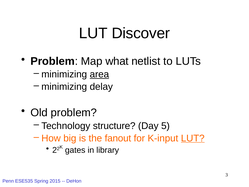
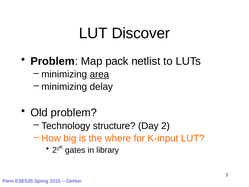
what: what -> pack (117, 61)
5: 5 -> 2 (165, 126)
fanout: fanout -> where (118, 138)
LUT underline: present -> none (193, 138)
